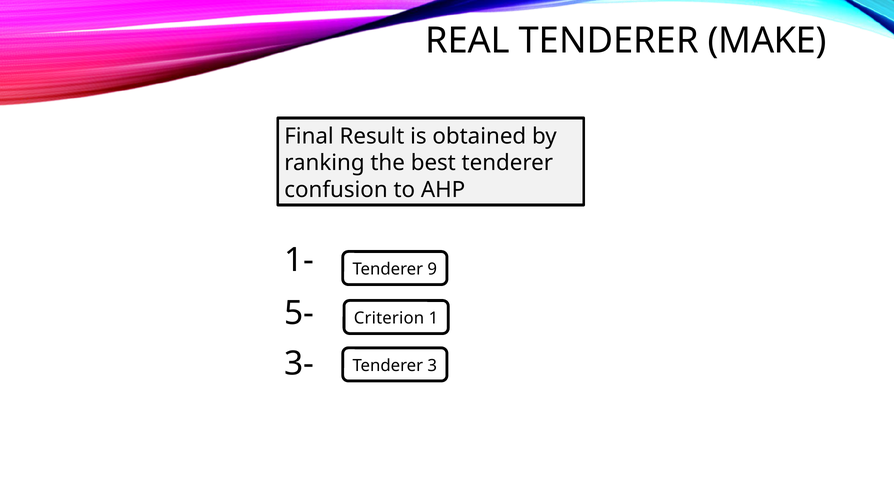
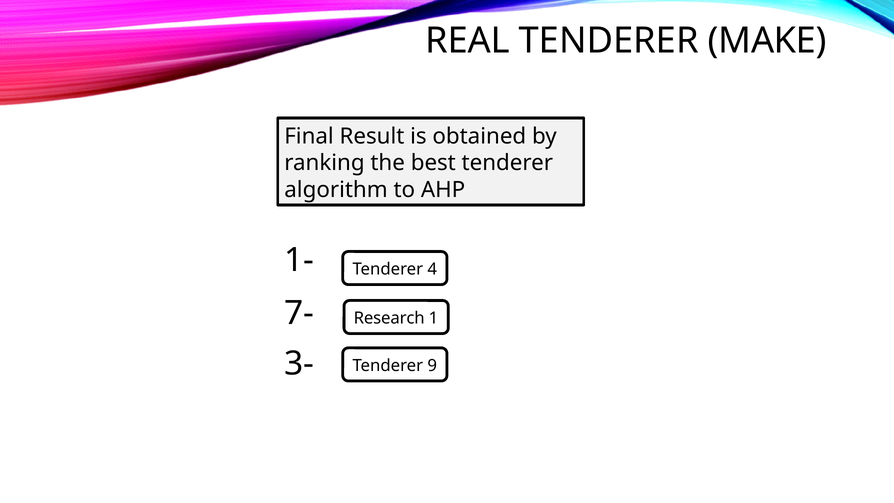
confusion: confusion -> algorithm (336, 190)
9: 9 -> 4 (432, 269)
5-: 5- -> 7- (299, 313)
Criterion: Criterion -> Research (389, 318)
3: 3 -> 9 (432, 365)
